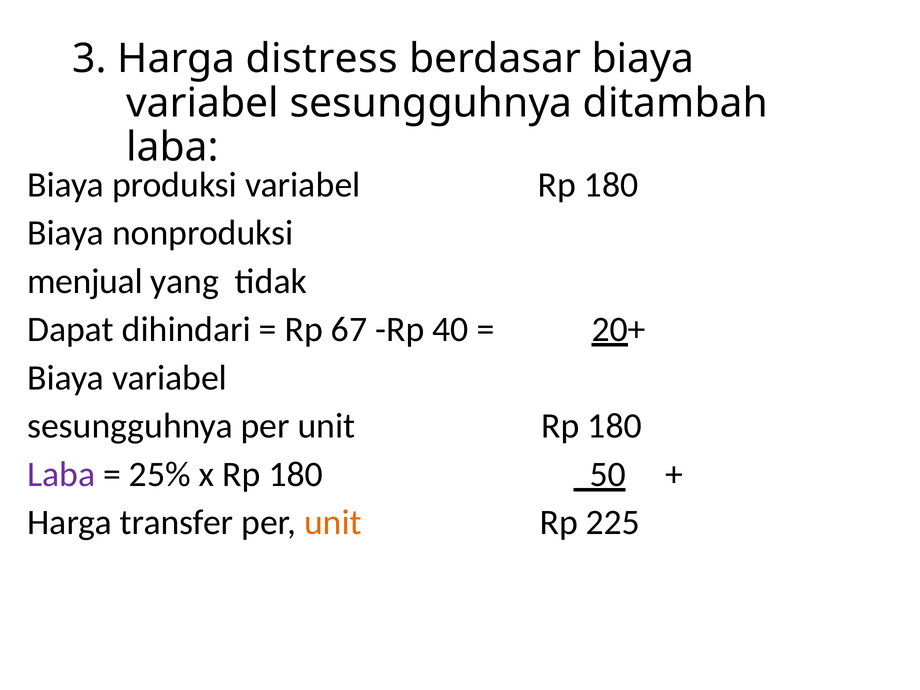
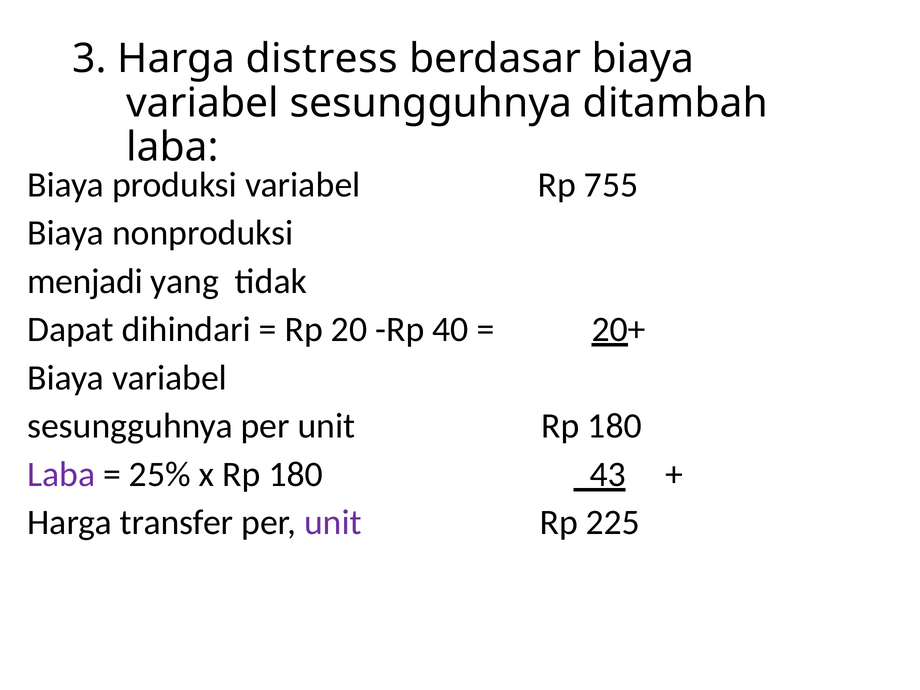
variabel Rp 180: 180 -> 755 (611, 185)
menjual: menjual -> menjadi (85, 281)
67: 67 -> 20 (349, 329)
50: 50 -> 43 (608, 474)
unit colour: orange -> purple (333, 522)
